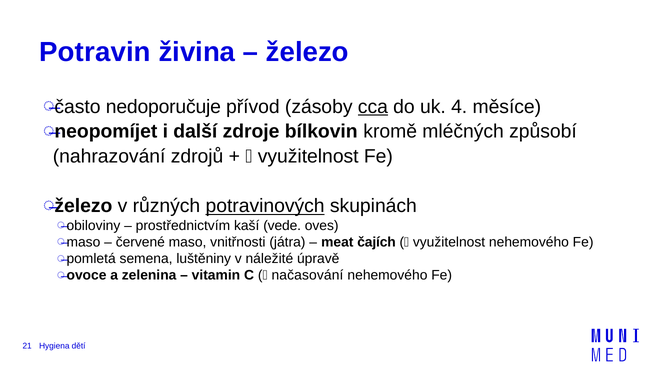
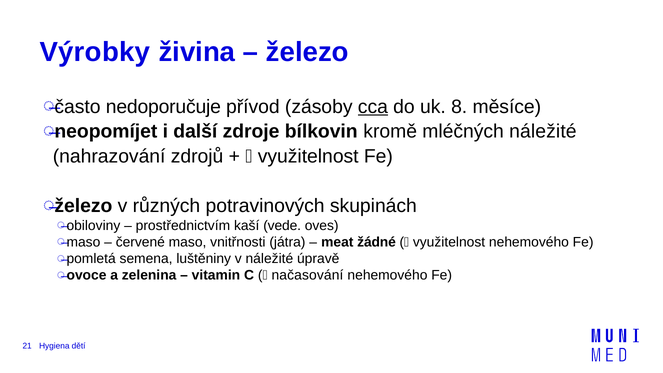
Potravin: Potravin -> Výrobky (95, 52)
4: 4 -> 8 (459, 107)
mléčných způsobí: způsobí -> náležité (543, 131)
potravinových underline: present -> none (265, 206)
čajích: čajích -> žádné (377, 242)
